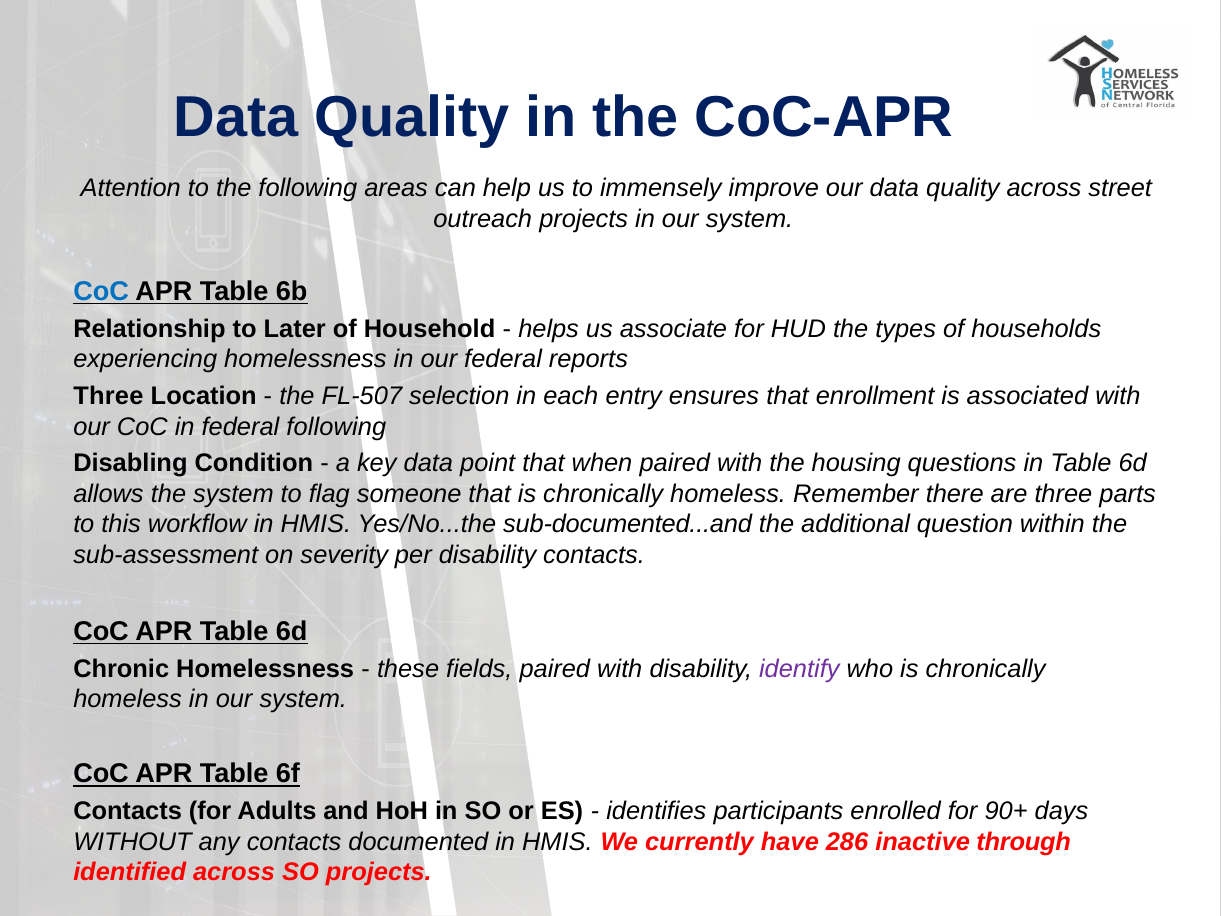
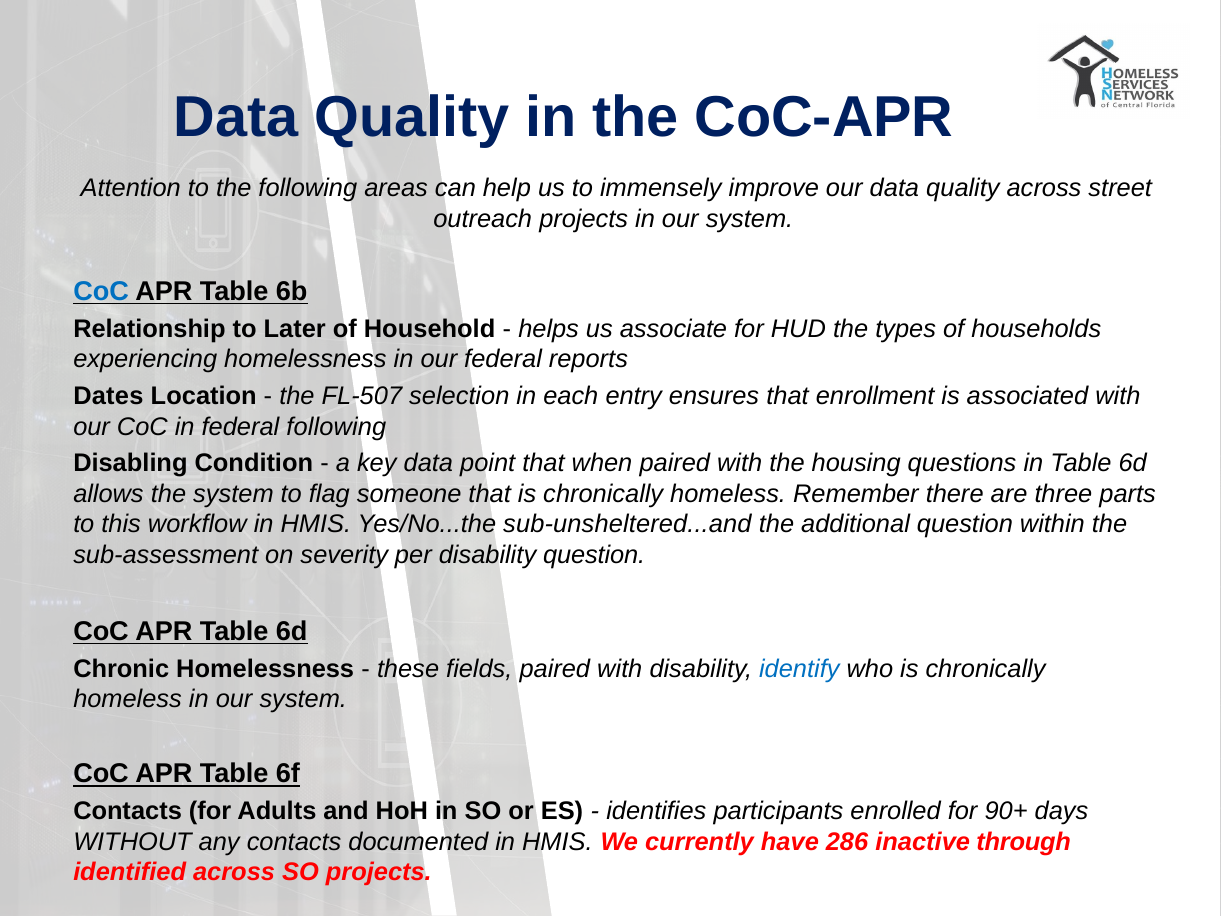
Three: Three -> Dates (108, 396)
sub-documented...and: sub-documented...and -> sub-unsheltered...and (627, 524)
disability contacts: contacts -> question (594, 555)
identify colour: purple -> blue (799, 669)
